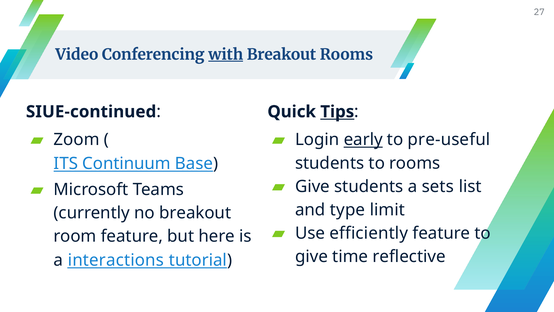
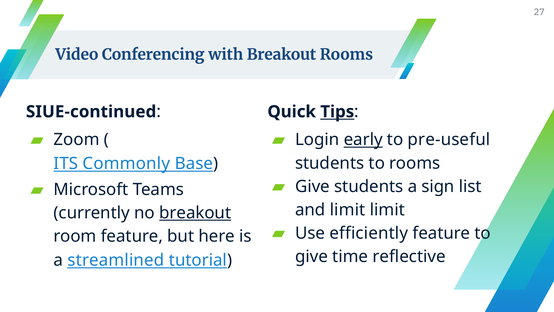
with underline: present -> none (226, 55)
Continuum: Continuum -> Commonly (126, 163)
sets: sets -> sign (438, 186)
and type: type -> limit (348, 210)
breakout underline: none -> present (195, 213)
interactions: interactions -> streamlined (116, 260)
